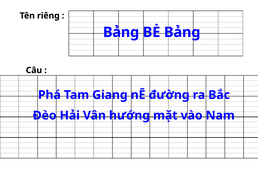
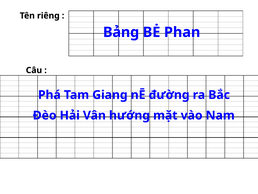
BĖ Bảng: Bảng -> Phan (182, 32)
